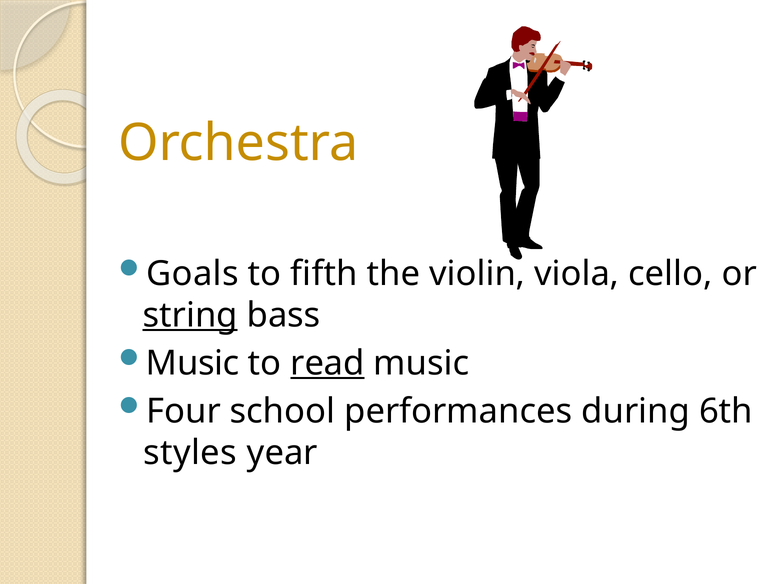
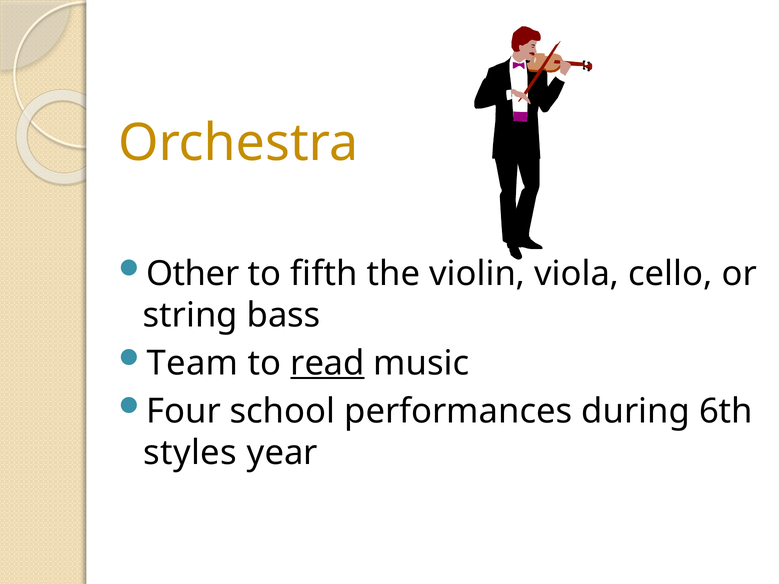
Goals: Goals -> Other (193, 274)
string underline: present -> none (190, 315)
Music: Music -> Team (192, 363)
